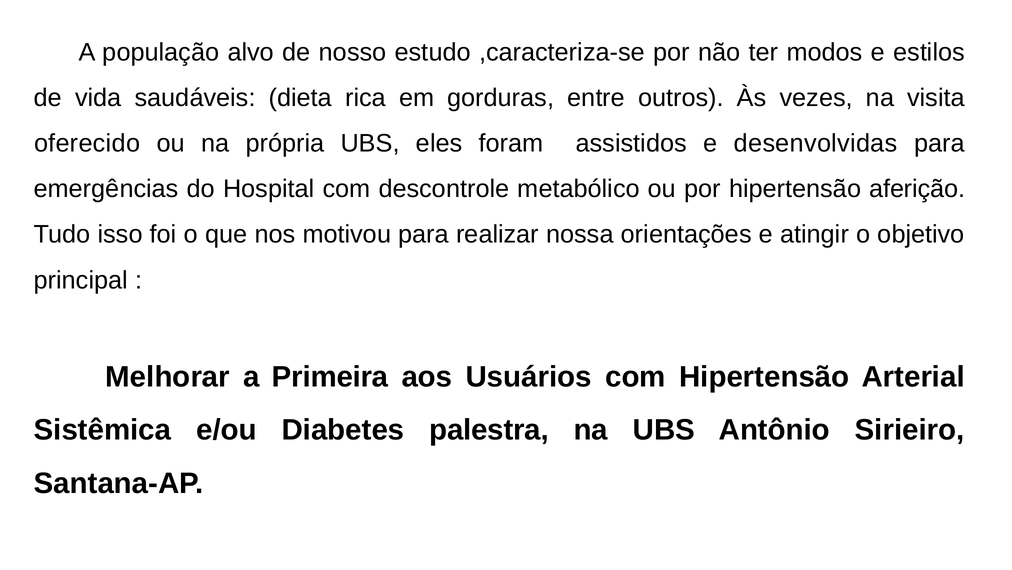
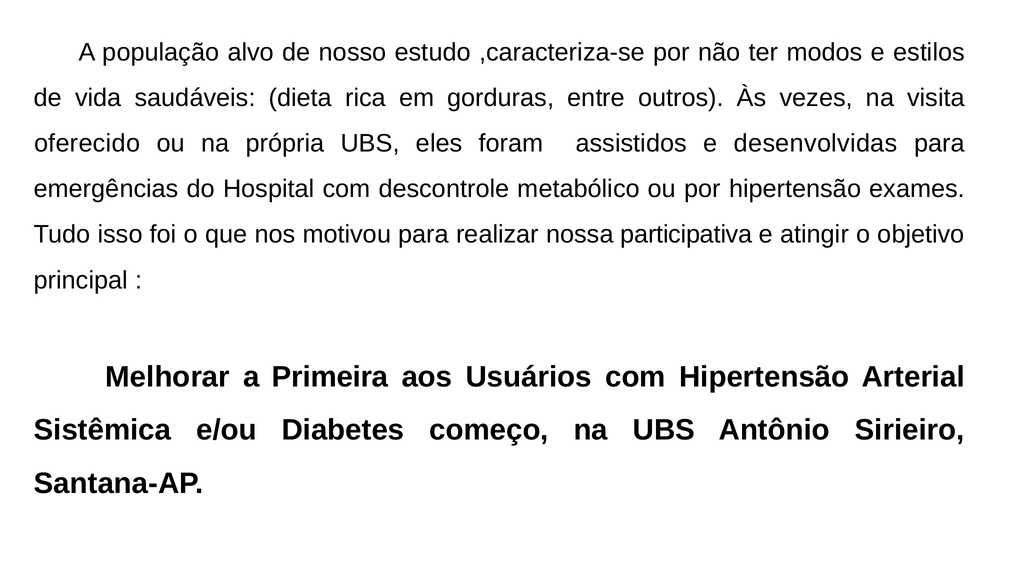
aferição: aferição -> exames (917, 189)
orientações: orientações -> participativa (686, 234)
palestra: palestra -> começo (489, 429)
